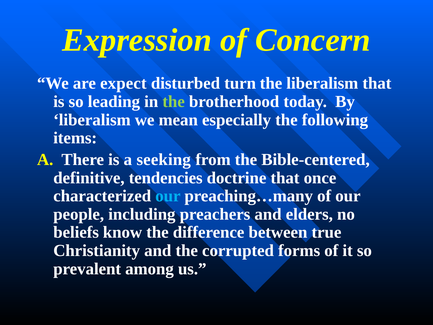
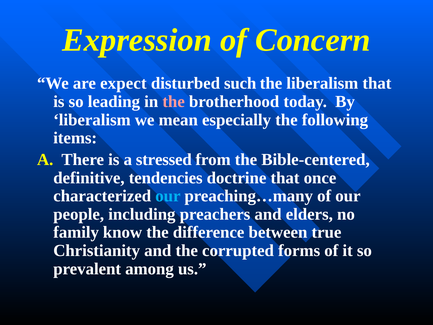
turn: turn -> such (240, 83)
the colour: light green -> pink (174, 102)
seeking: seeking -> stressed (164, 159)
beliefs: beliefs -> family (76, 232)
